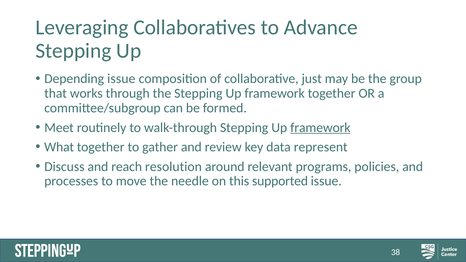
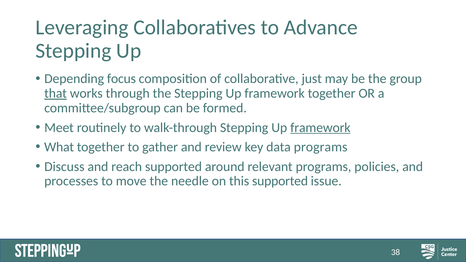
Depending issue: issue -> focus (121, 79)
that underline: none -> present (56, 93)
data represent: represent -> programs (321, 147)
reach resolution: resolution -> supported (174, 167)
